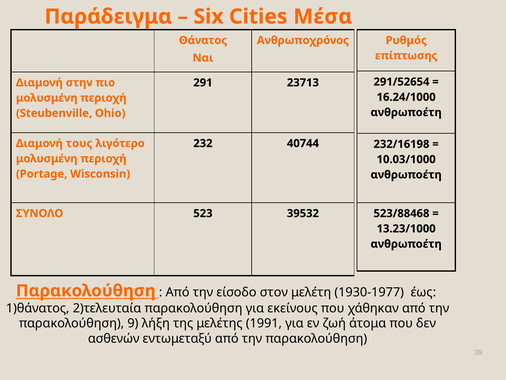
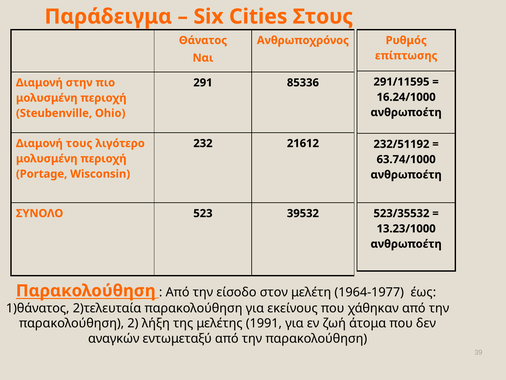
Μέσα: Μέσα -> Στους (323, 17)
291/52654: 291/52654 -> 291/11595 (401, 82)
23713: 23713 -> 85336 (303, 83)
40744: 40744 -> 21612 (303, 143)
232/16198: 232/16198 -> 232/51192 (401, 144)
10.03/1000: 10.03/1000 -> 63.74/1000 (406, 159)
523/88468: 523/88468 -> 523/35532 (401, 213)
1930-1977: 1930-1977 -> 1964-1977 (369, 292)
9: 9 -> 2 (133, 323)
ασθενών: ασθενών -> αναγκών (114, 338)
